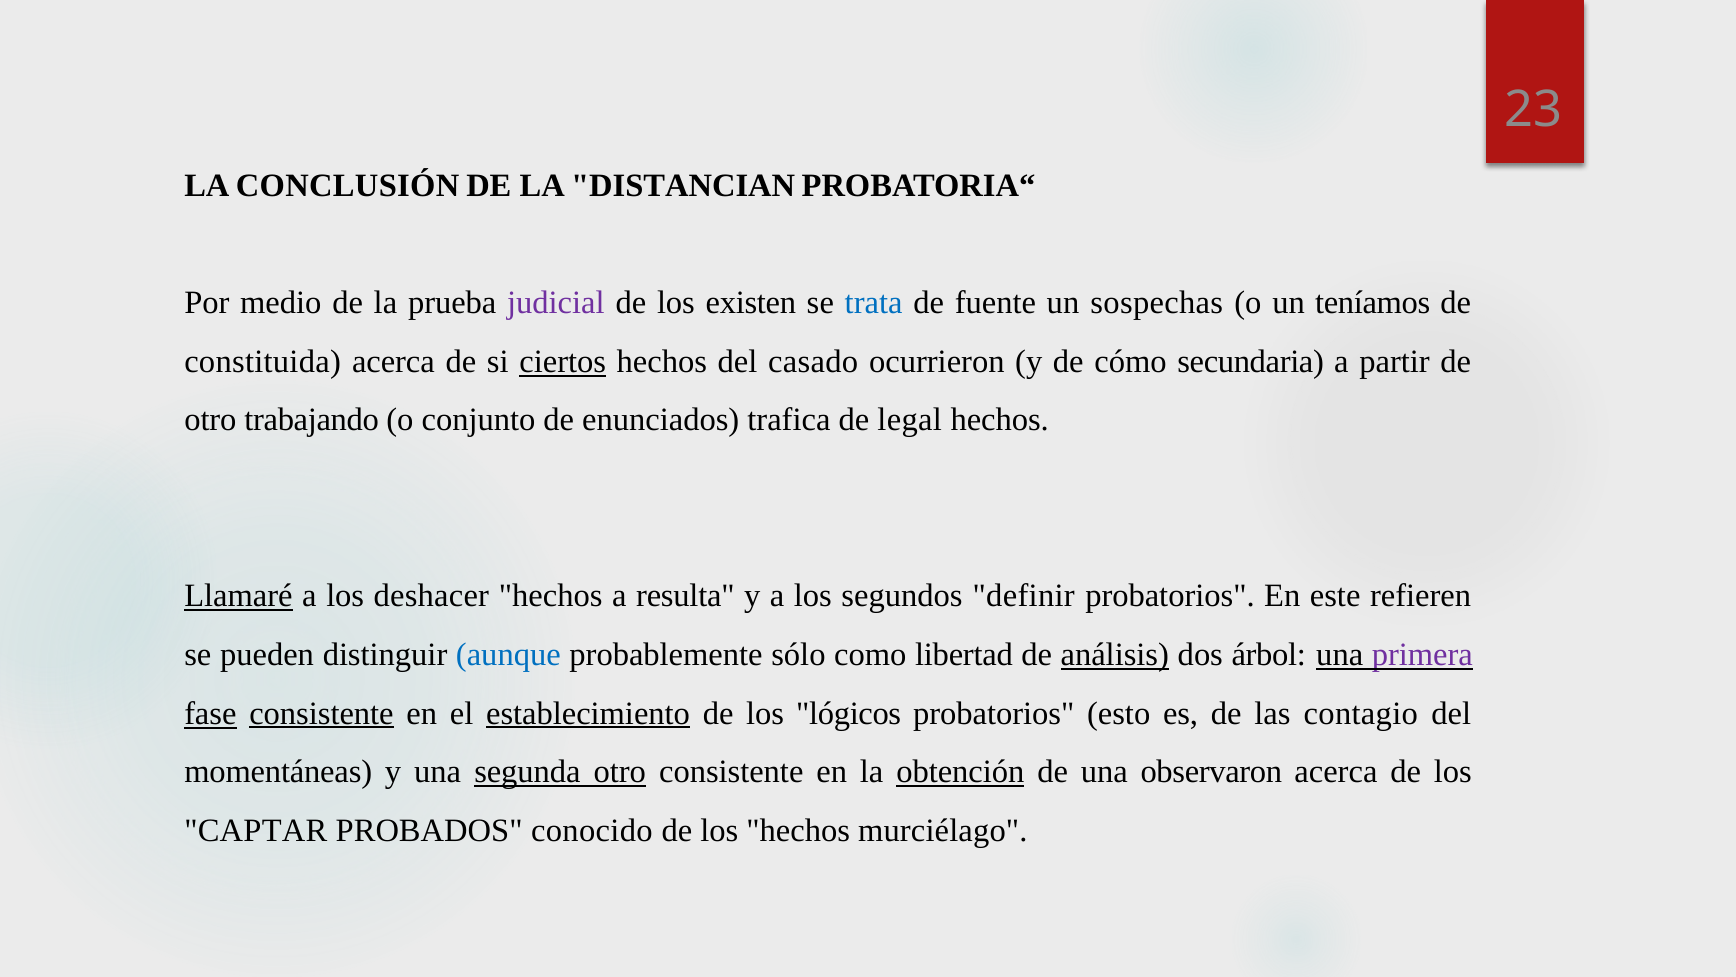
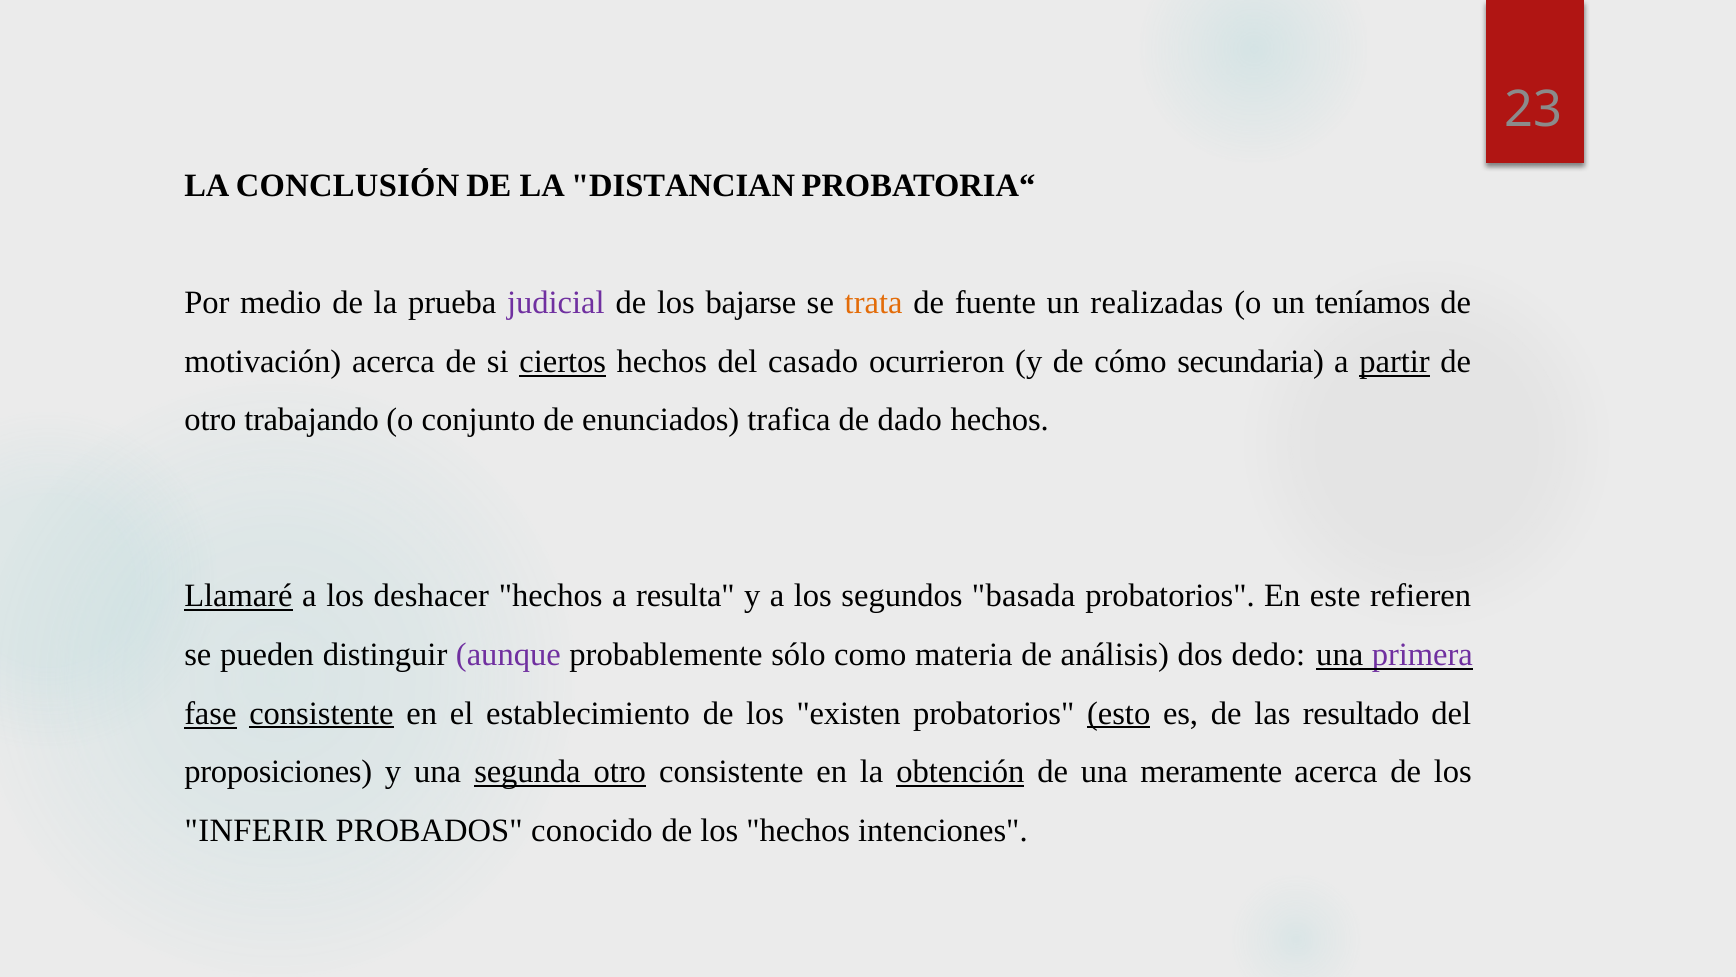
existen: existen -> bajarse (751, 303)
trata colour: blue -> orange (874, 303)
sospechas: sospechas -> realizadas (1157, 303)
constituida: constituida -> motivación (263, 361)
partir underline: none -> present (1395, 361)
legal: legal -> dado (910, 420)
definir: definir -> basada (1024, 596)
aunque colour: blue -> purple (508, 654)
libertad: libertad -> materia (964, 654)
análisis underline: present -> none (1115, 654)
árbol: árbol -> dedo (1268, 654)
establecimiento underline: present -> none (588, 713)
lógicos: lógicos -> existen (849, 713)
esto underline: none -> present (1119, 713)
contagio: contagio -> resultado (1361, 713)
momentáneas: momentáneas -> proposiciones (278, 772)
observaron: observaron -> meramente (1211, 772)
CAPTAR: CAPTAR -> INFERIR (256, 830)
murciélago: murciélago -> intenciones (943, 830)
